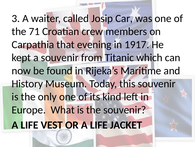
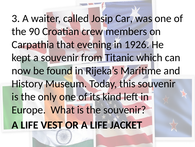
71: 71 -> 90 (34, 31)
1917: 1917 -> 1926 (137, 44)
